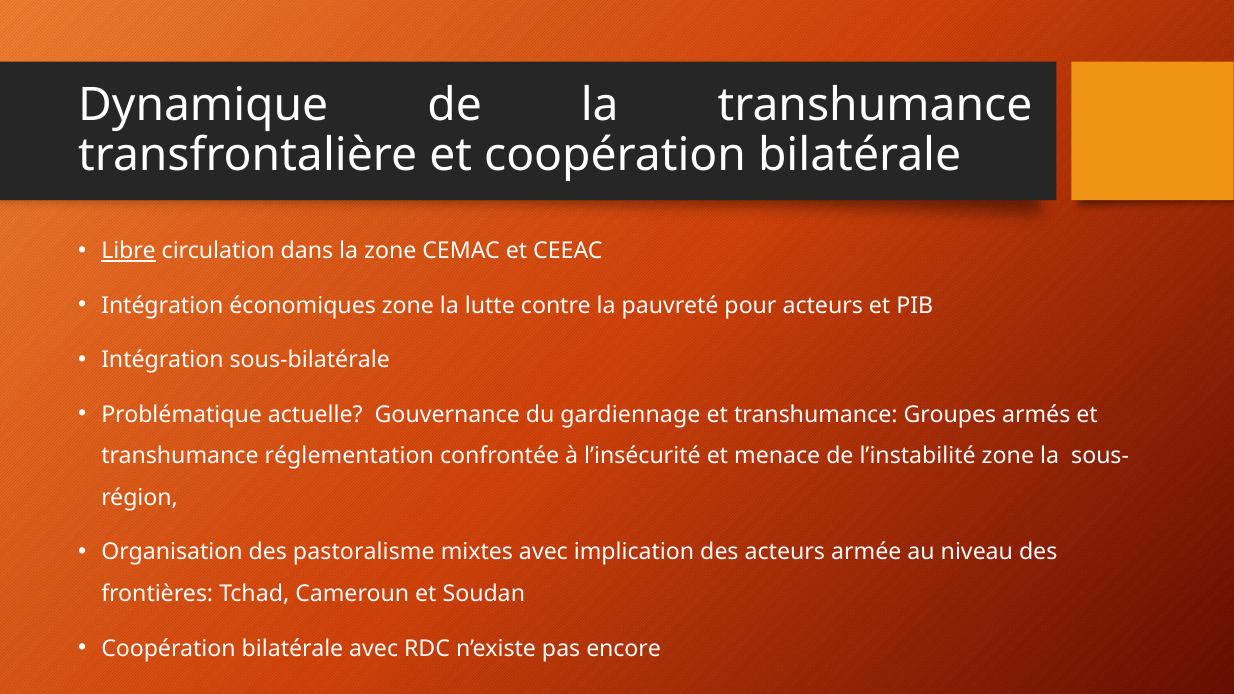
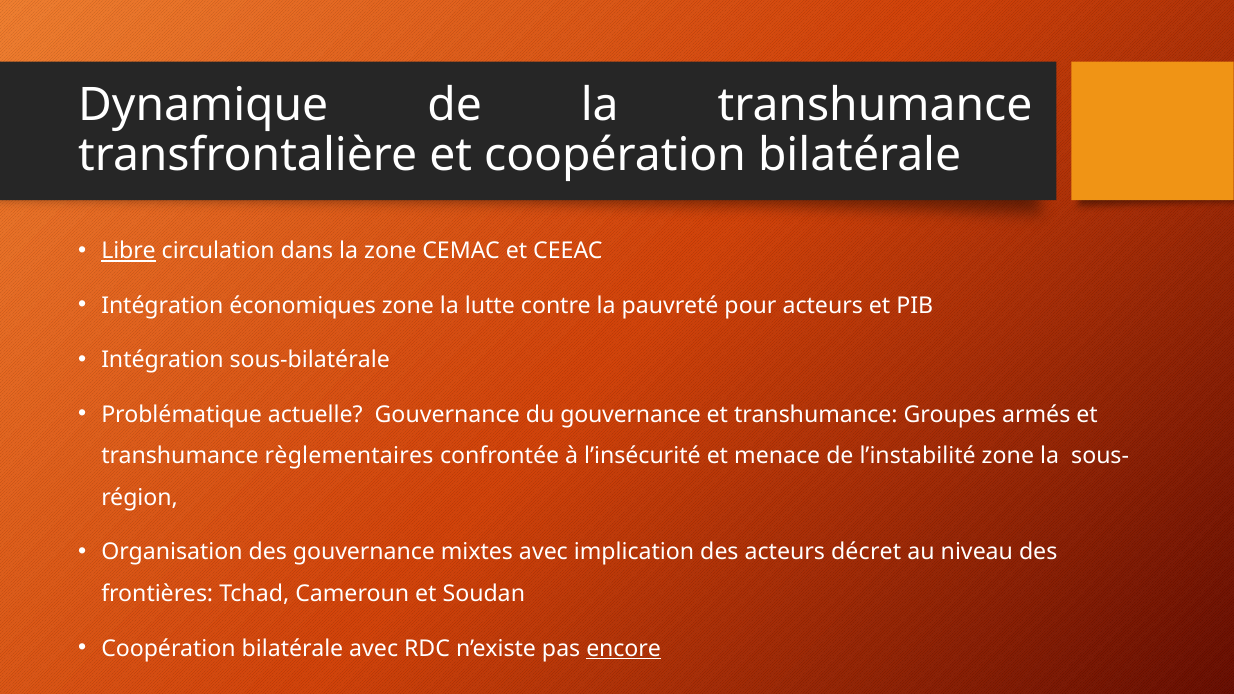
du gardiennage: gardiennage -> gouvernance (631, 415)
réglementation: réglementation -> règlementaires (349, 456)
des pastoralisme: pastoralisme -> gouvernance (364, 552)
armée: armée -> décret (866, 552)
encore underline: none -> present (624, 648)
